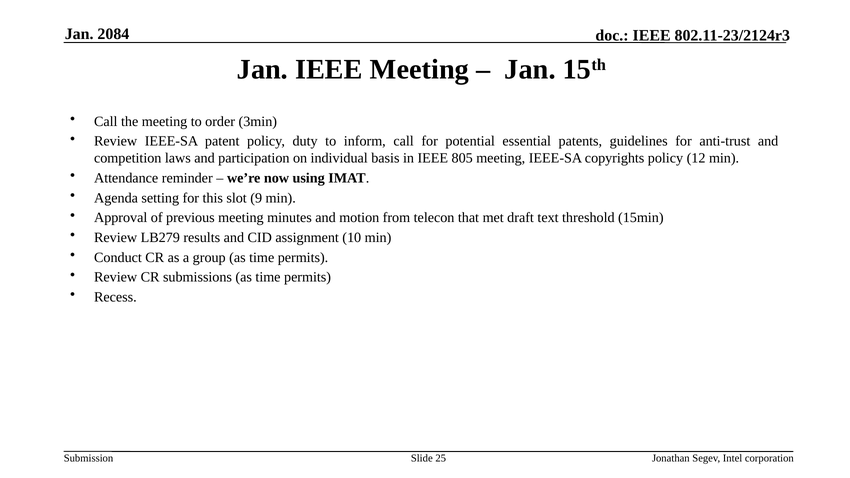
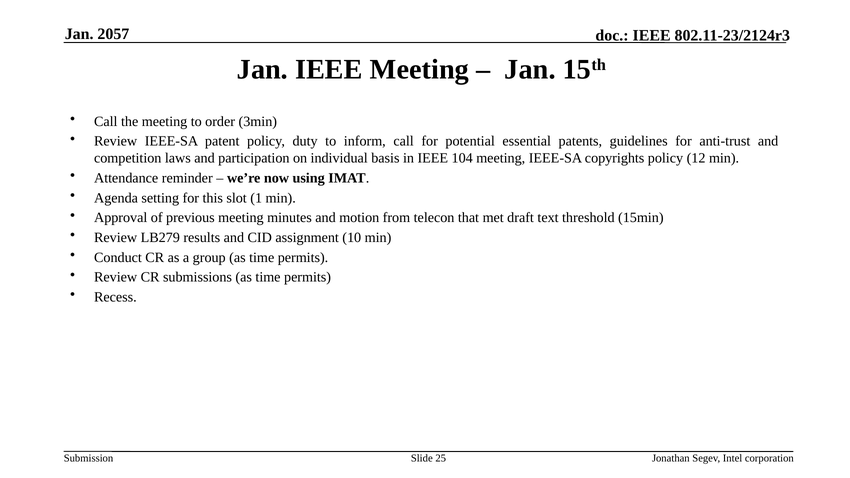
2084: 2084 -> 2057 (113, 34)
805: 805 -> 104 (462, 158)
9: 9 -> 1 (256, 198)
